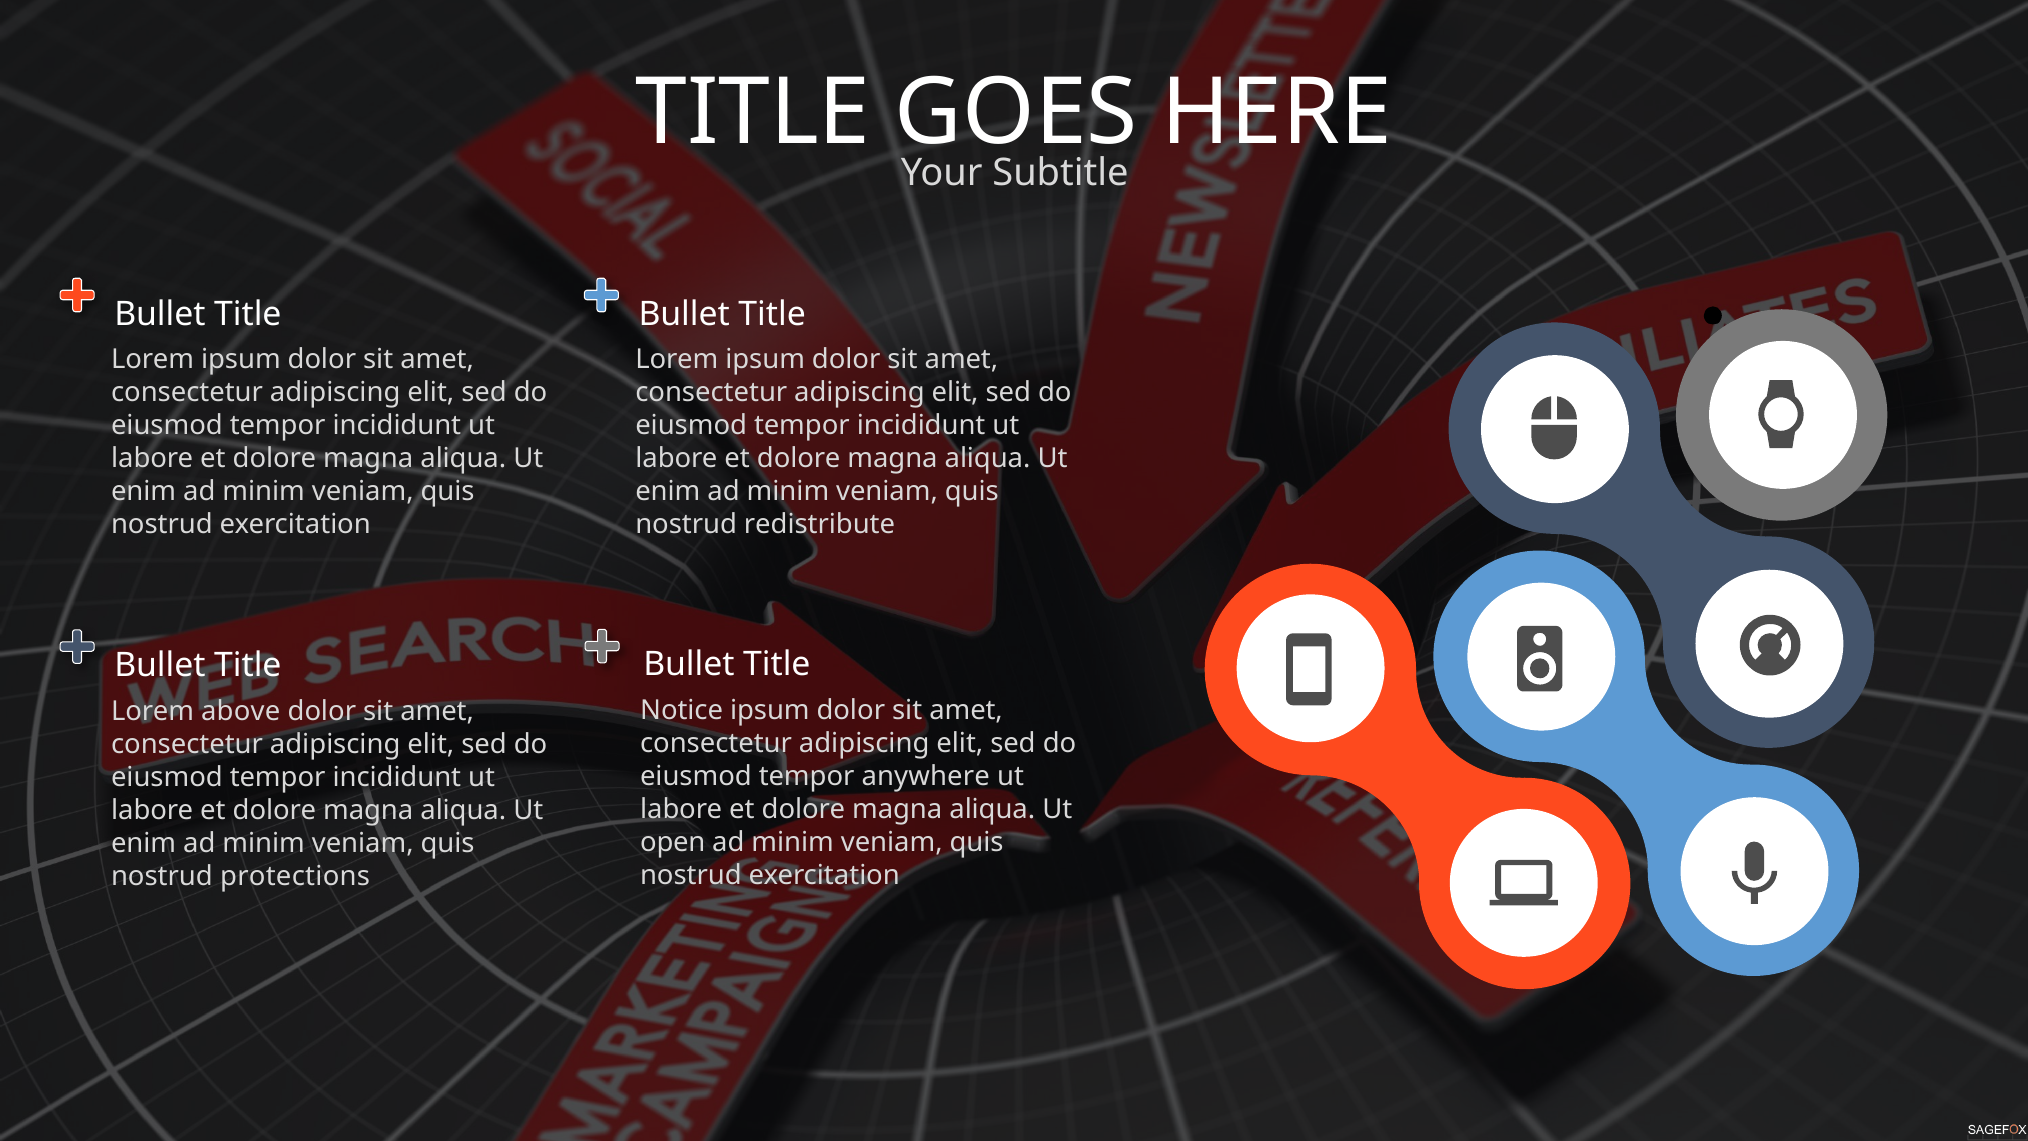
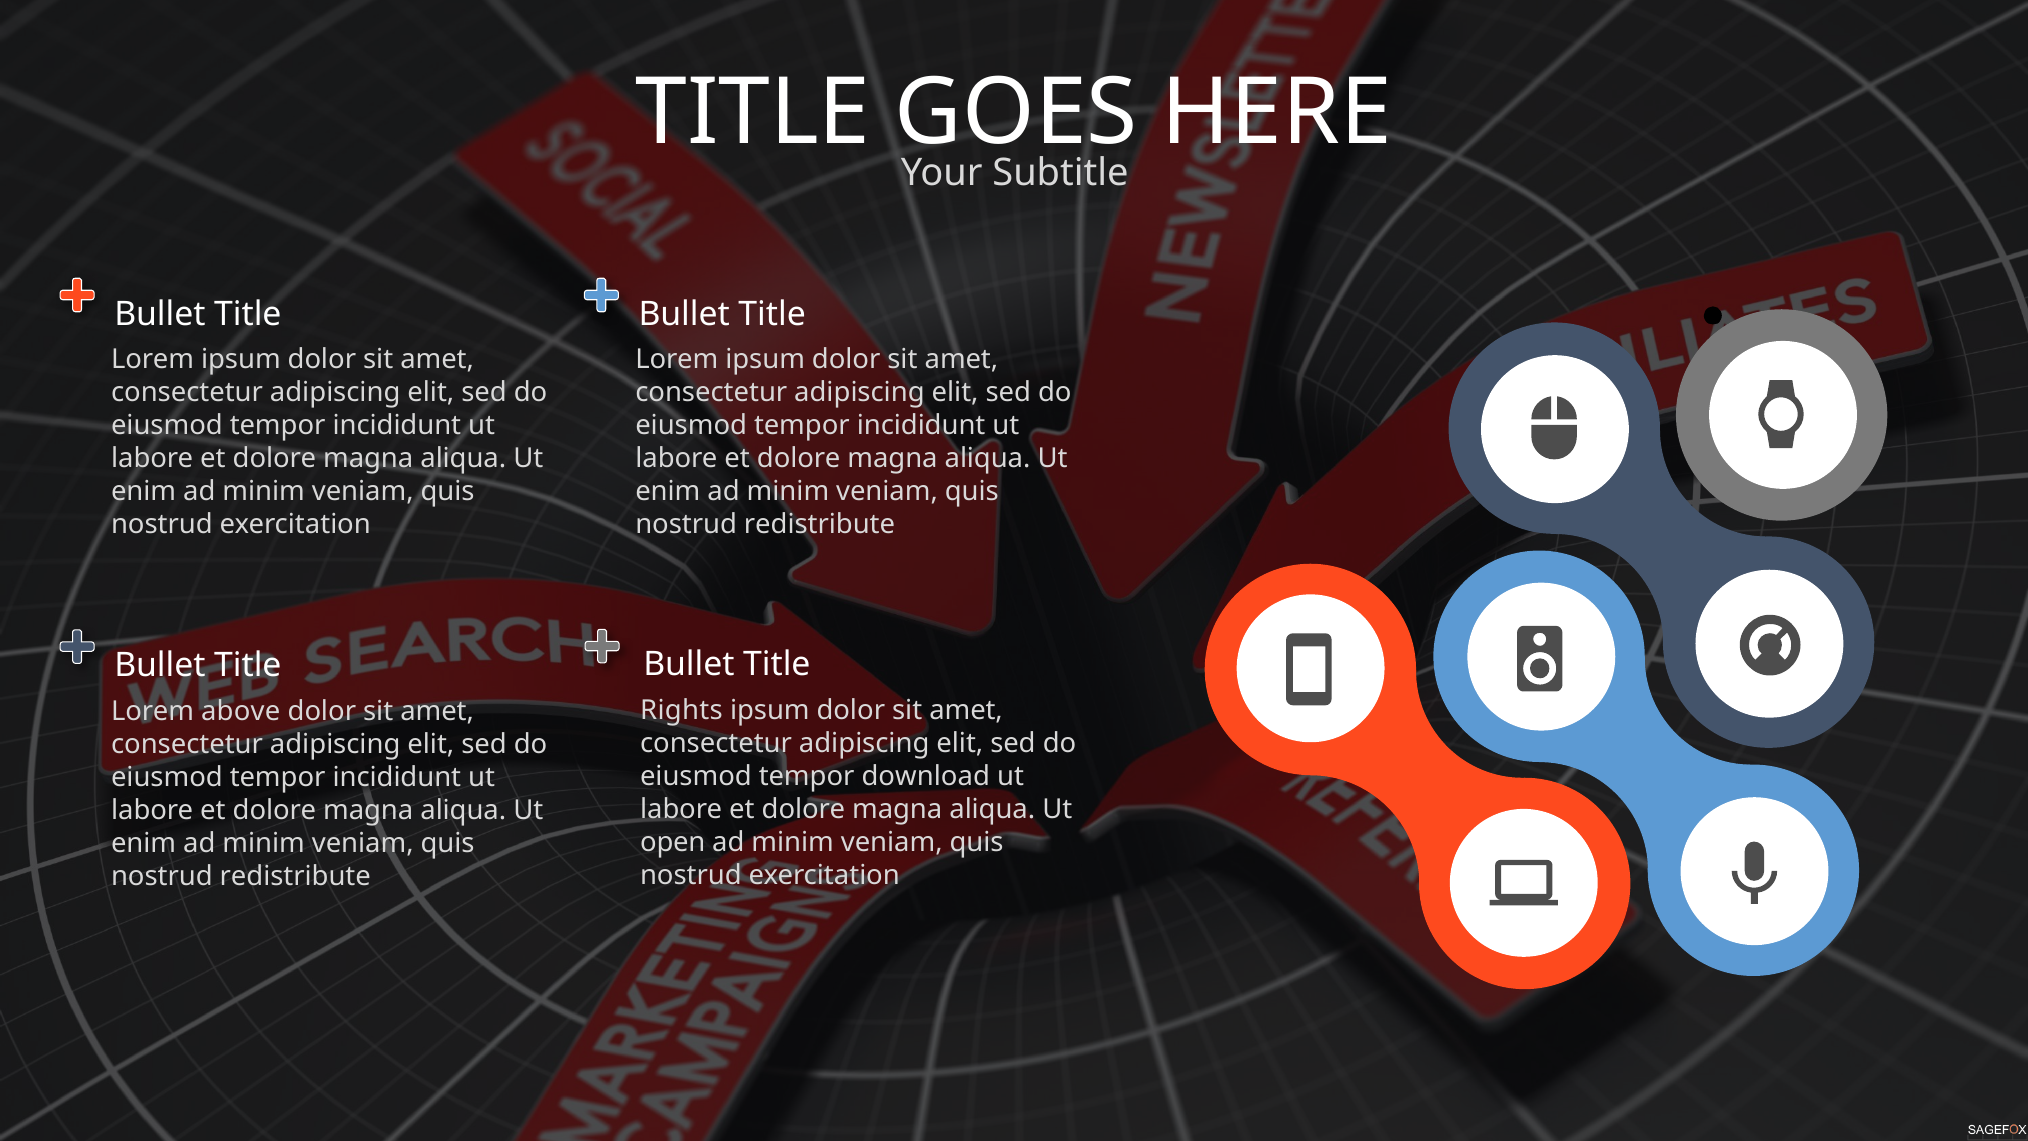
Notice: Notice -> Rights (681, 710)
anywhere: anywhere -> download (926, 776)
protections: protections -> redistribute (295, 876)
